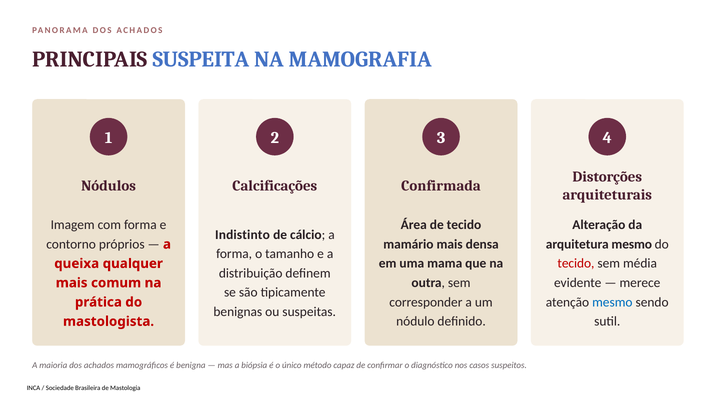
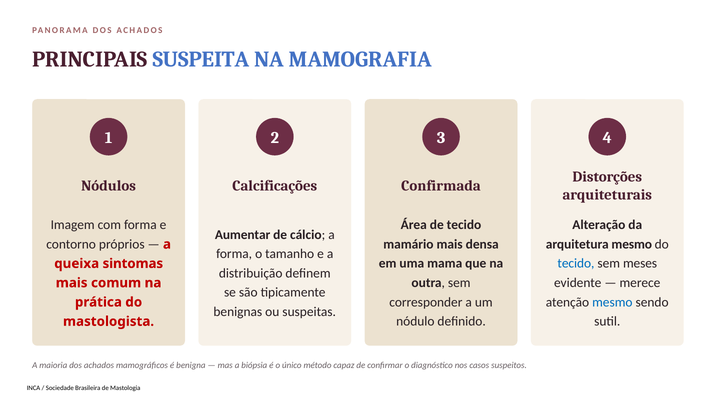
Indistinto: Indistinto -> Aumentar (243, 235)
tecido colour: red -> blue (576, 264)
média: média -> meses (640, 264)
qualquer: qualquer -> sintomas (133, 264)
